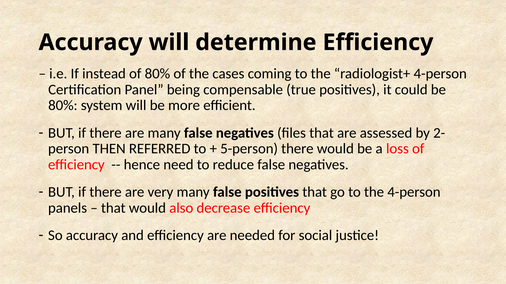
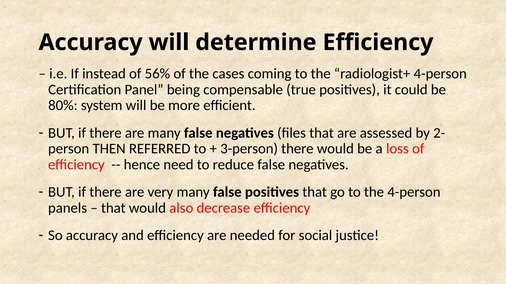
of 80%: 80% -> 56% (157, 74)
5-person: 5-person -> 3-person (249, 149)
